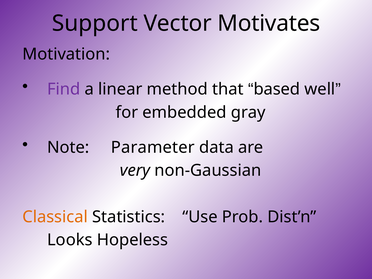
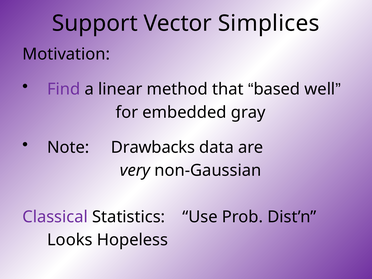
Motivates: Motivates -> Simplices (269, 23)
Parameter: Parameter -> Drawbacks (153, 147)
Classical colour: orange -> purple (55, 217)
